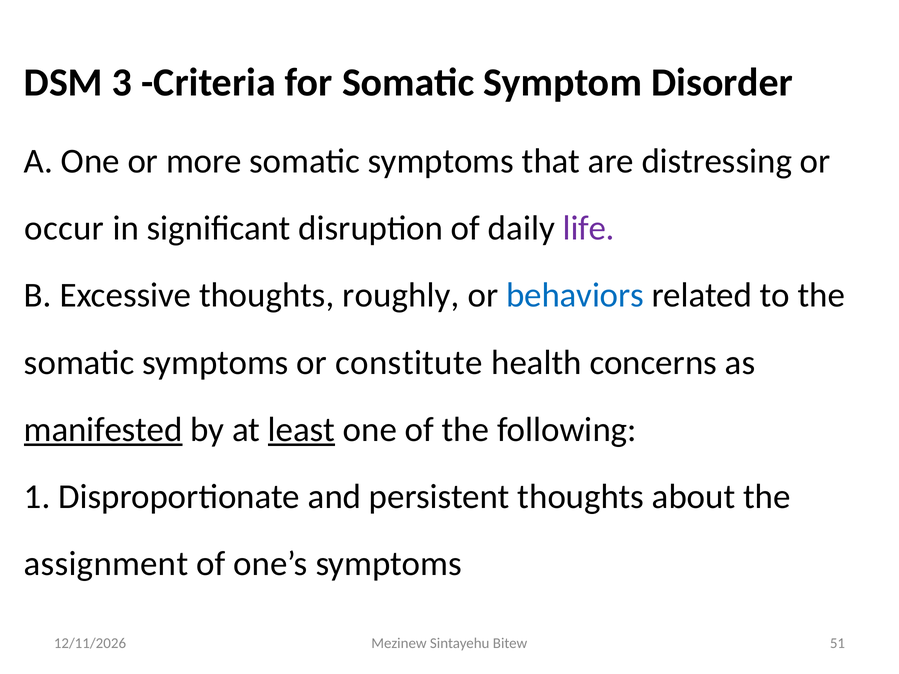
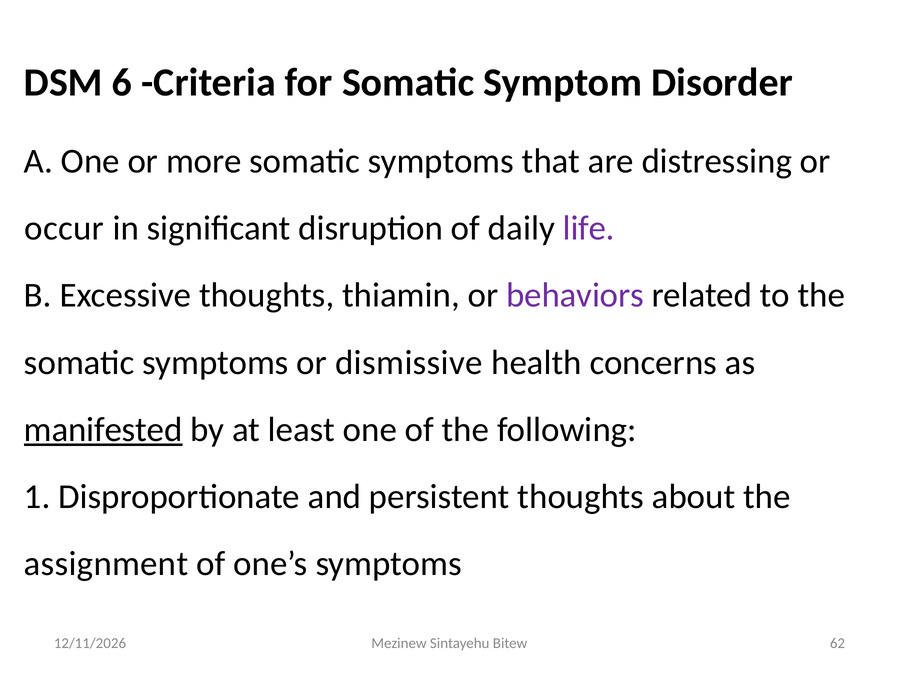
3: 3 -> 6 (122, 83)
roughly: roughly -> thiamin (401, 296)
behaviors colour: blue -> purple (575, 296)
constitute: constitute -> dismissive (409, 363)
least underline: present -> none (302, 430)
51: 51 -> 62 (837, 644)
